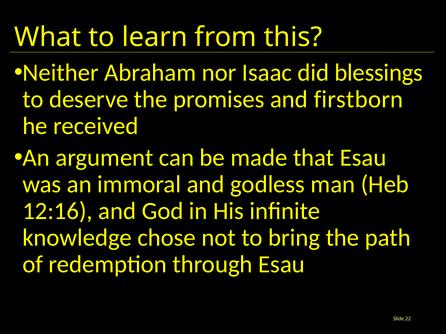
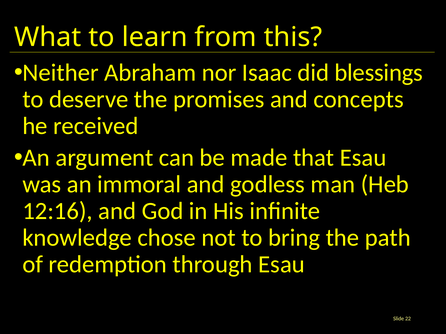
firstborn: firstborn -> concepts (359, 100)
